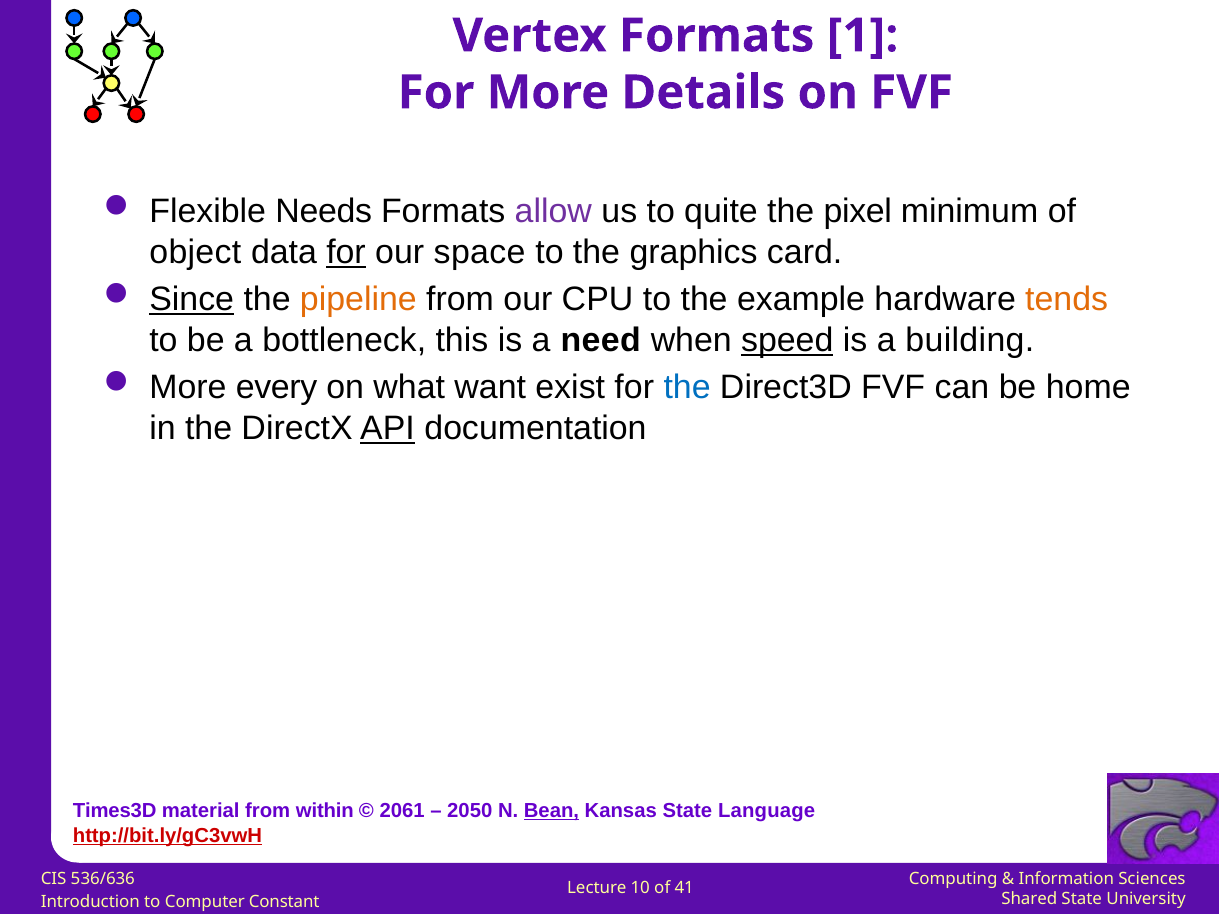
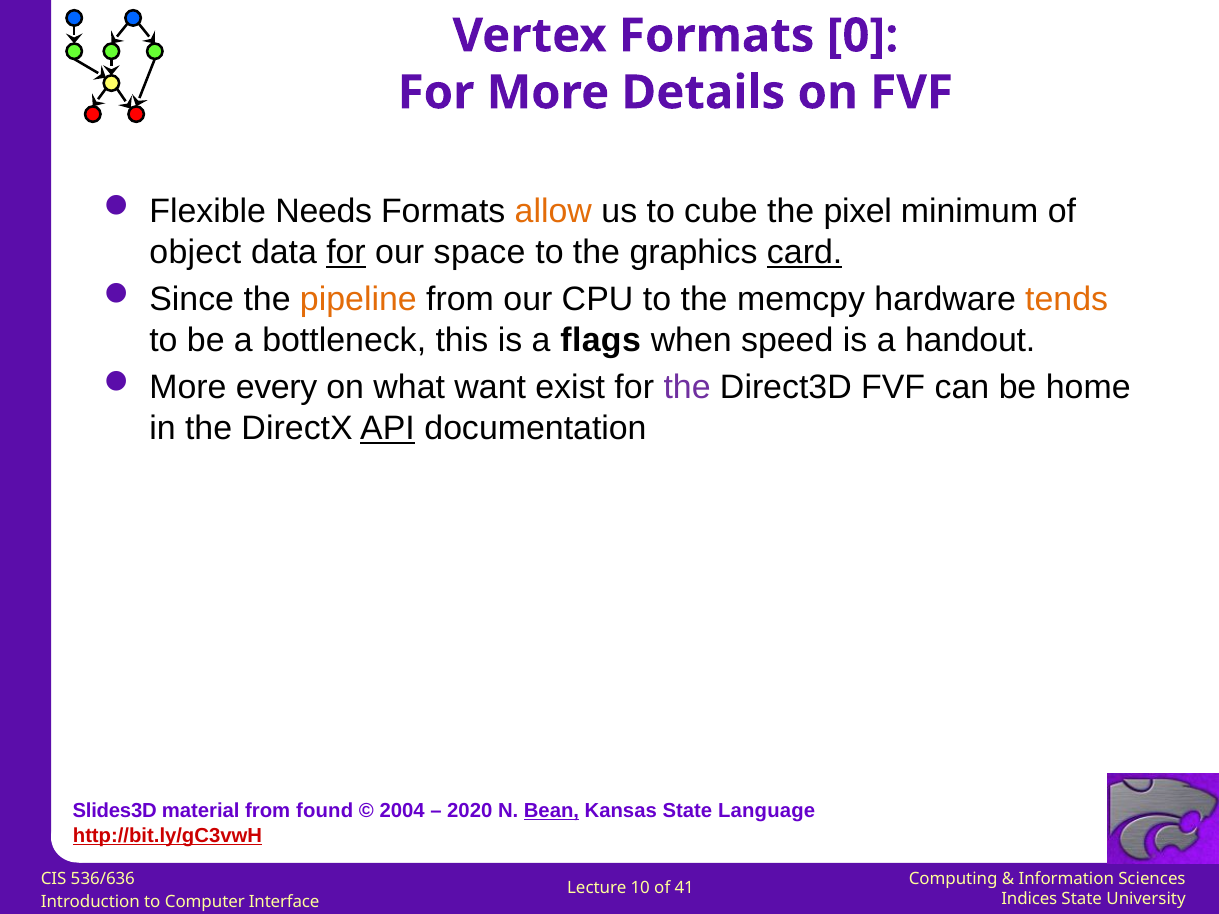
1: 1 -> 0 (863, 36)
allow colour: purple -> orange (553, 212)
quite: quite -> cube (721, 212)
card underline: none -> present (805, 252)
Since underline: present -> none (192, 300)
example: example -> memcpy (801, 300)
need: need -> flags (601, 340)
speed underline: present -> none (787, 340)
building: building -> handout (970, 340)
the colour: blue -> purple (687, 388)
Times3D: Times3D -> Slides3D (115, 811)
within: within -> found (325, 811)
2061: 2061 -> 2004 (402, 811)
2050: 2050 -> 2020 (470, 811)
Shared: Shared -> Indices (1029, 899)
Constant: Constant -> Interface (284, 902)
